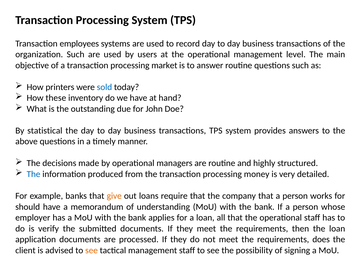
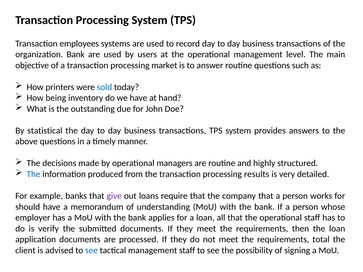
organization Such: Such -> Bank (76, 54)
these: these -> being (56, 98)
money: money -> results (257, 174)
give colour: orange -> purple (114, 196)
does: does -> total (321, 240)
see colour: orange -> blue (91, 251)
